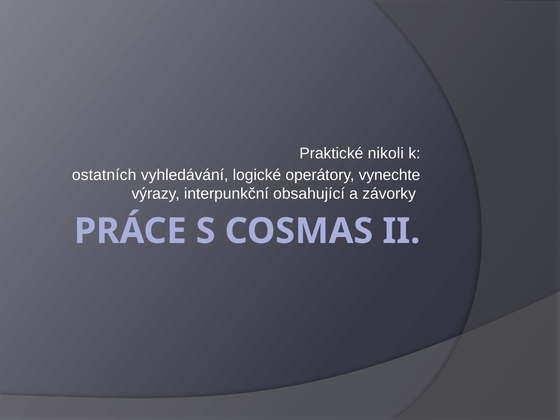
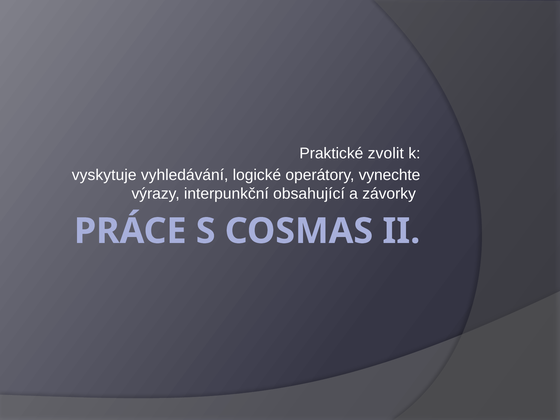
nikoli: nikoli -> zvolit (386, 153)
ostatních: ostatních -> vyskytuje (104, 175)
